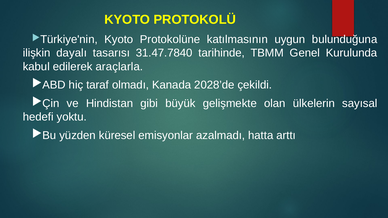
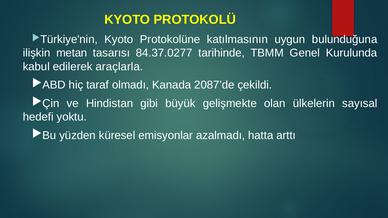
dayalı: dayalı -> metan (72, 53)
31.47.7840: 31.47.7840 -> 84.37.0277 (164, 53)
2028’de: 2028’de -> 2087’de (214, 85)
